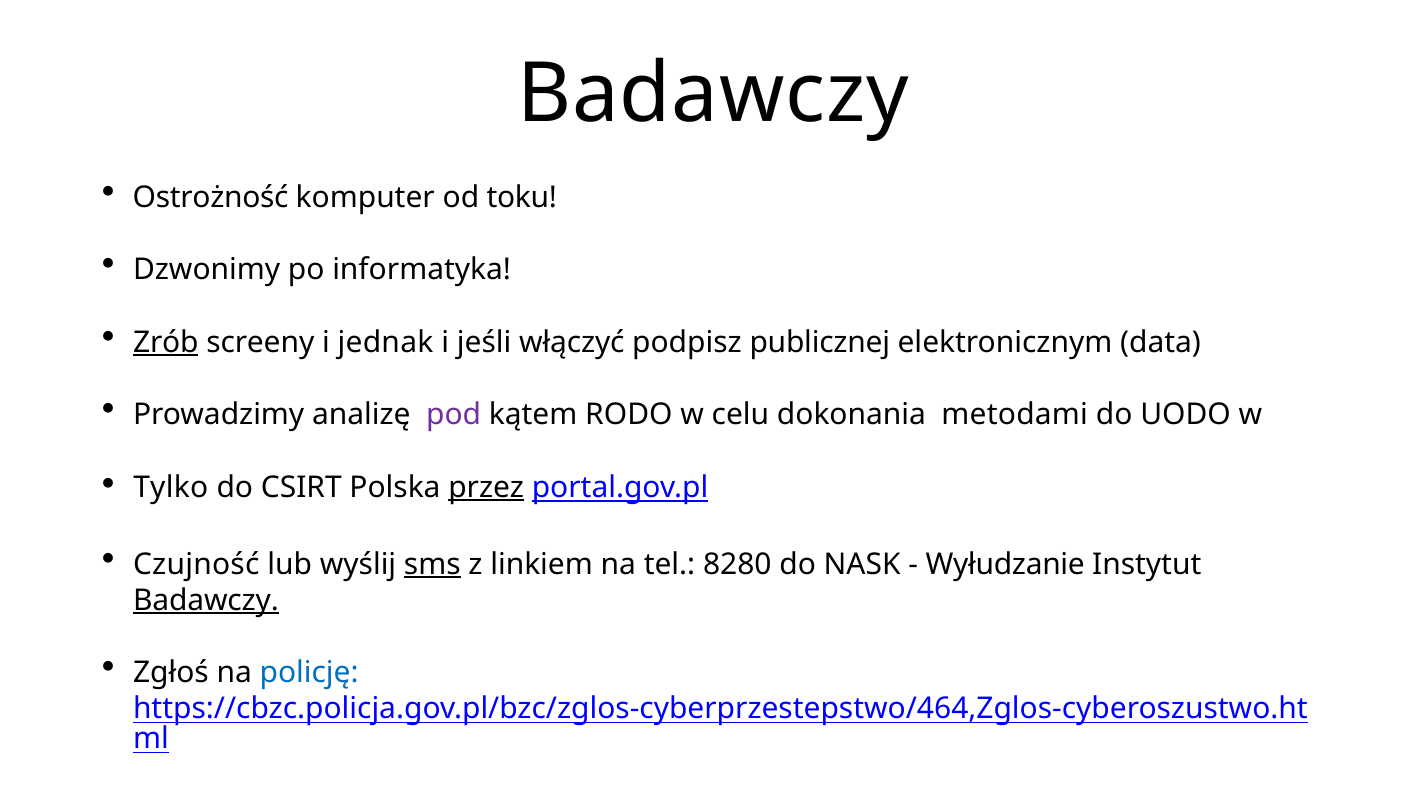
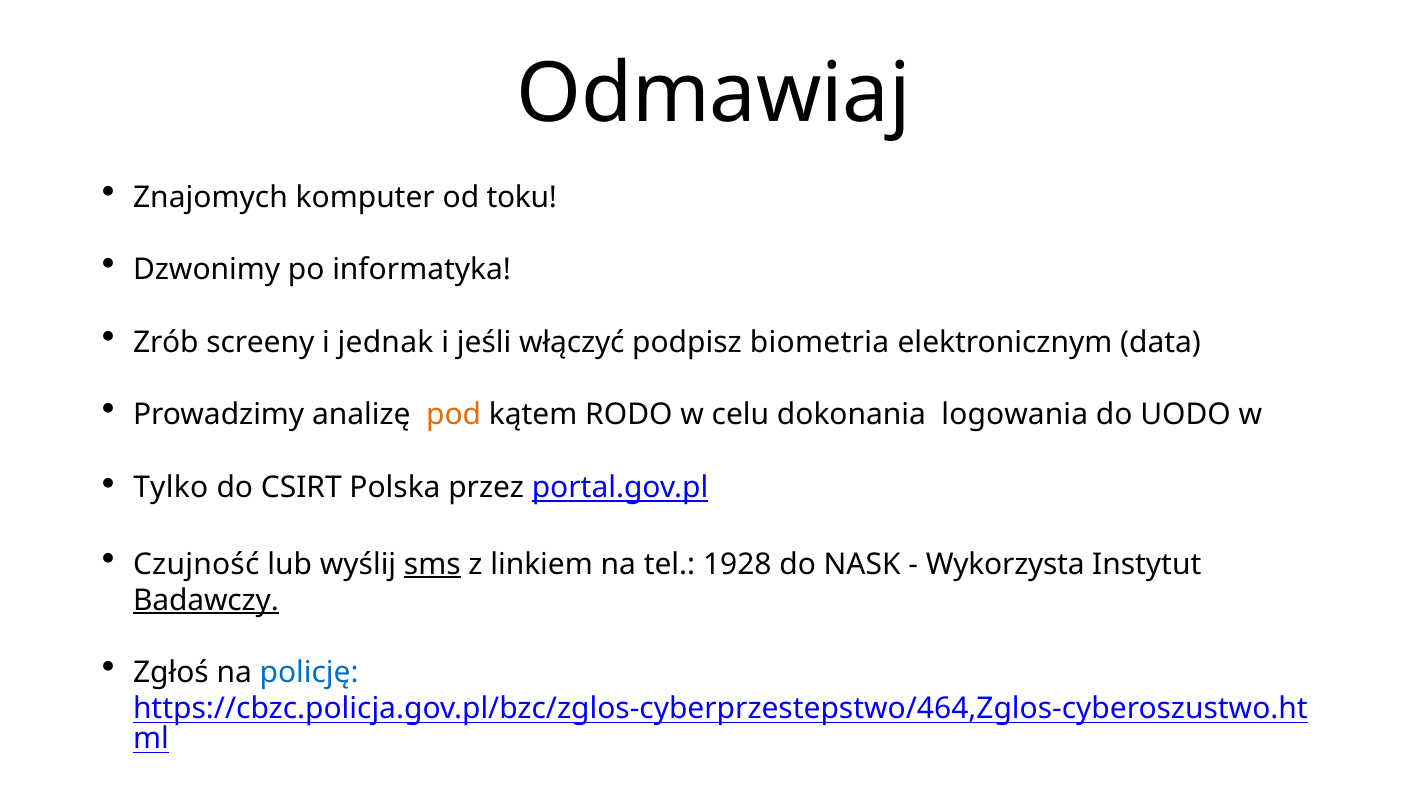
Badawczy: Badawczy -> Odmawiaj (714, 94)
Ostrożność: Ostrożność -> Znajomych (210, 198)
Zrób underline: present -> none (166, 342)
publicznej: publicznej -> biometria (820, 342)
pod colour: purple -> orange (454, 415)
metodami: metodami -> logowania (1015, 415)
przez underline: present -> none (486, 487)
8280: 8280 -> 1928 (737, 564)
Wyłudzanie: Wyłudzanie -> Wykorzysta (1005, 564)
